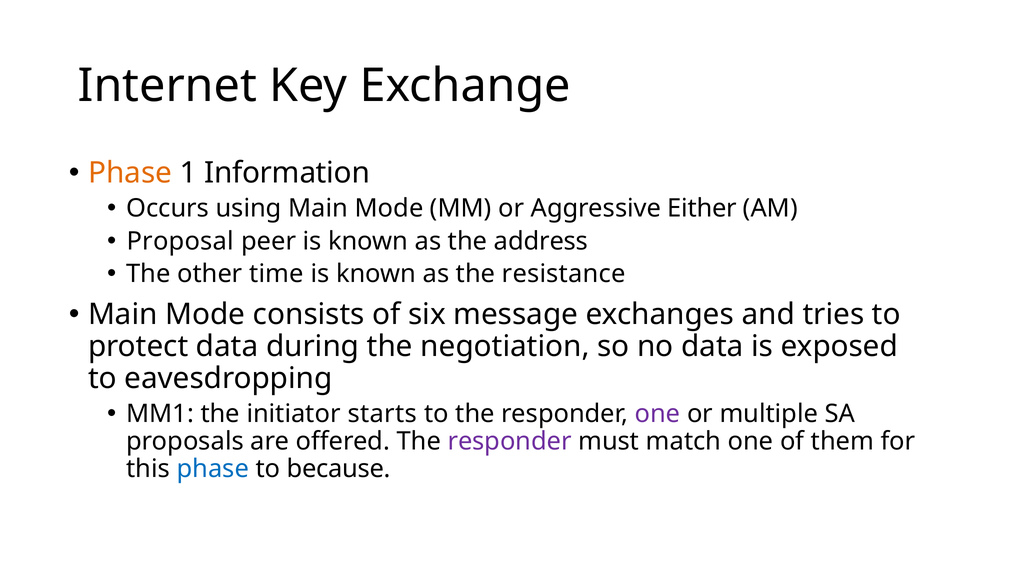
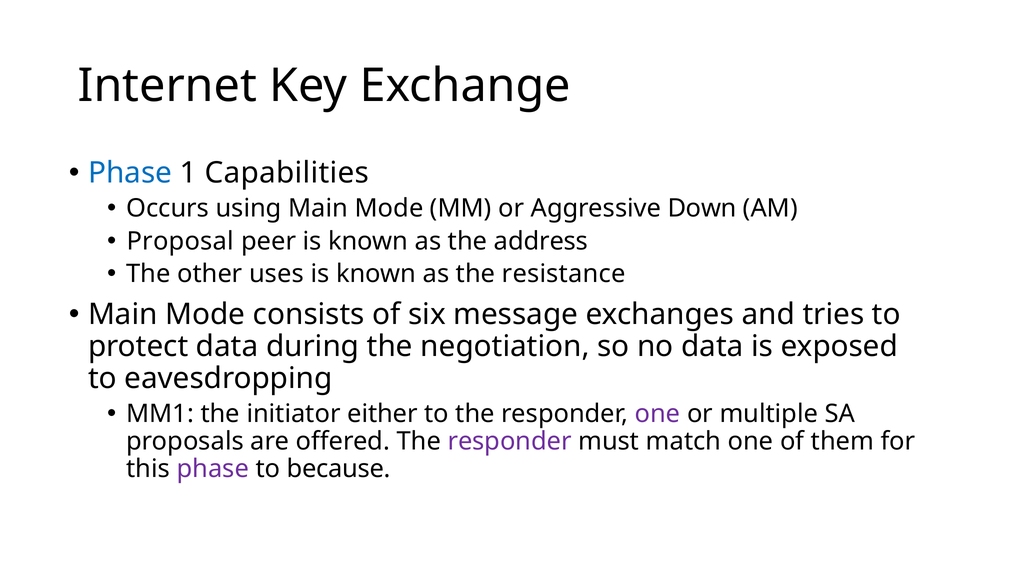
Phase colour: orange -> blue (130, 173)
Information: Information -> Capabilities (287, 173)
Either: Either -> Down (702, 208)
time: time -> uses (277, 274)
starts: starts -> either (382, 414)
phase colour: blue -> purple (213, 469)
